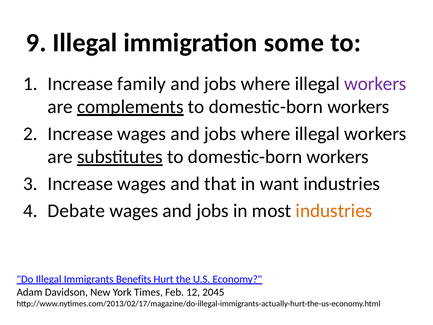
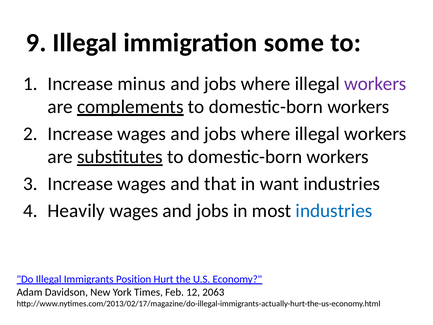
family: family -> minus (142, 84)
Debate: Debate -> Heavily (76, 211)
industries colour: orange -> blue (334, 211)
Benefits: Benefits -> Position (134, 279)
2045: 2045 -> 2063 (213, 292)
